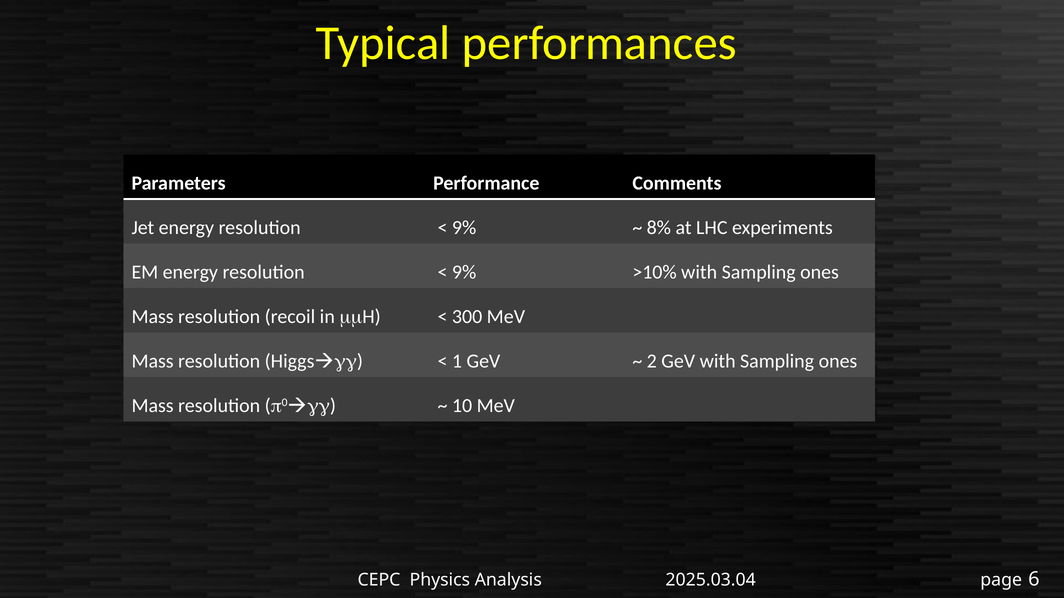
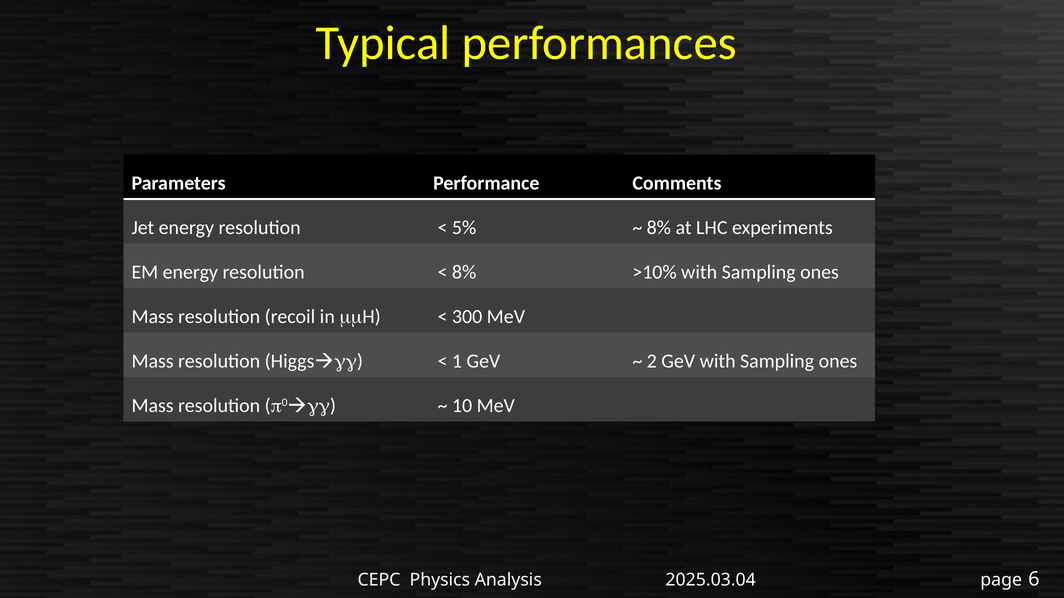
9%: 9% -> 5% (464, 228)
9%: 9% -> 8% (464, 272)
